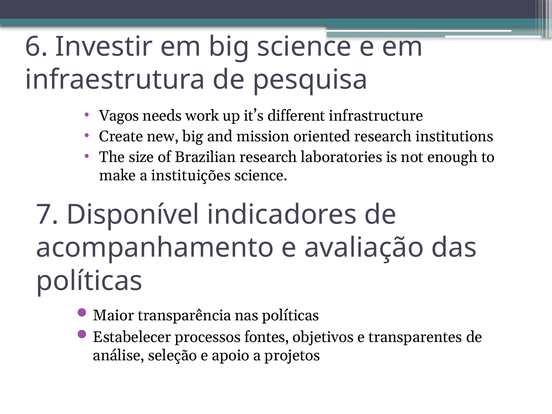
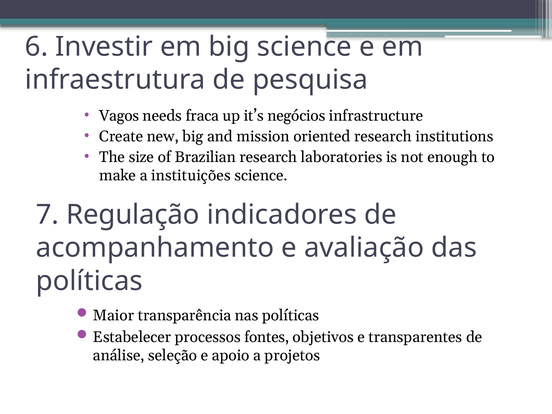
work: work -> fraca (202, 116)
different: different -> negócios (296, 116)
Disponível: Disponível -> Regulação (133, 215)
